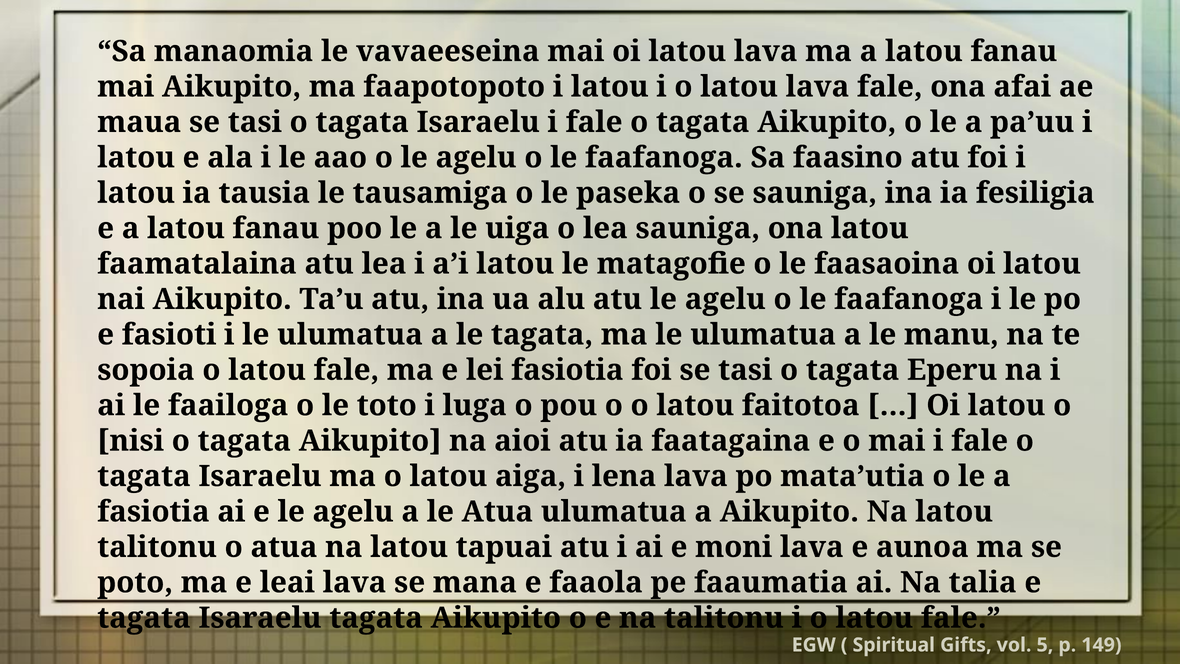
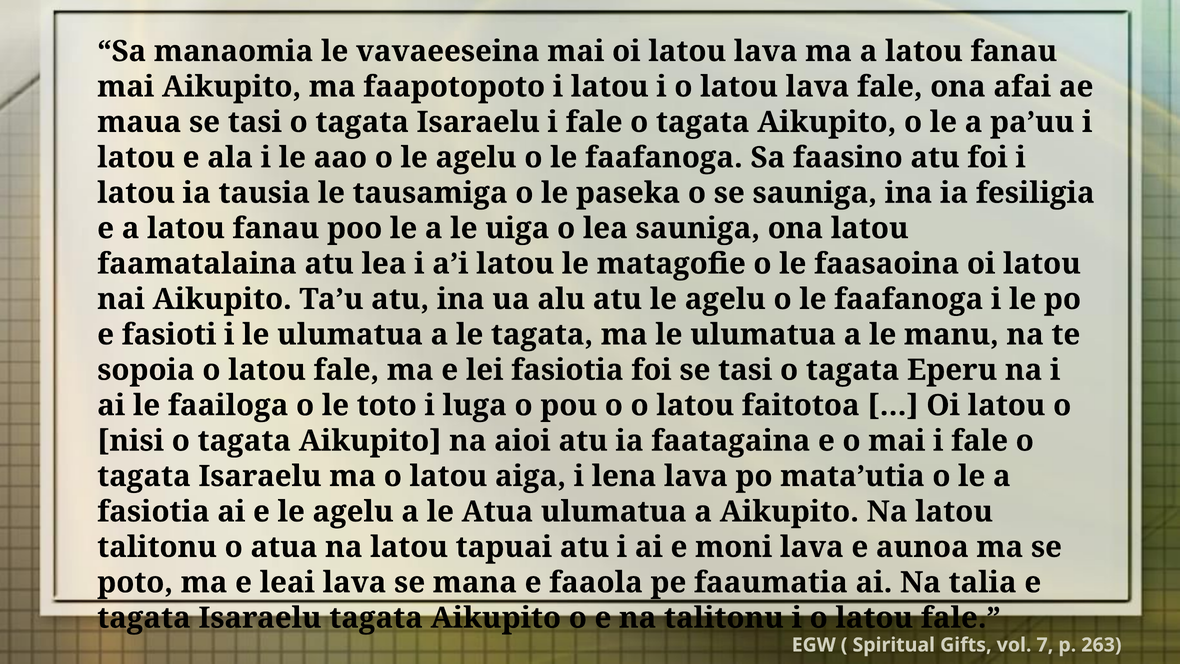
5: 5 -> 7 (1045, 645)
149: 149 -> 263 (1101, 645)
